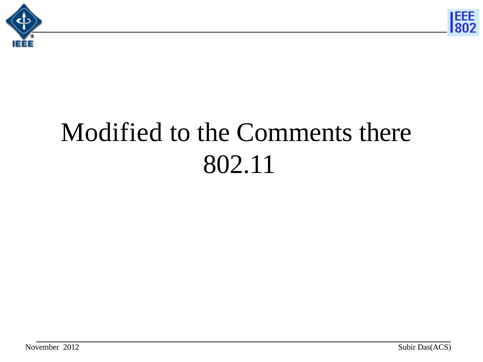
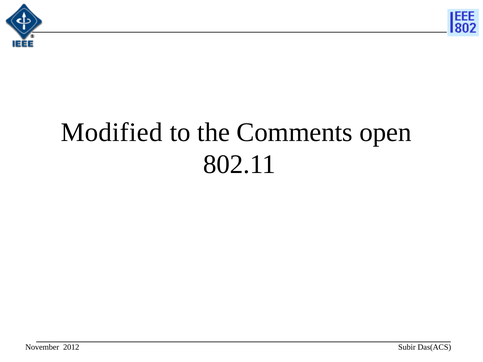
there: there -> open (385, 132)
